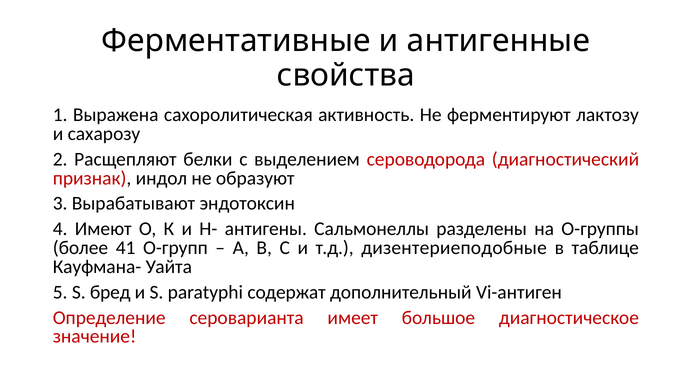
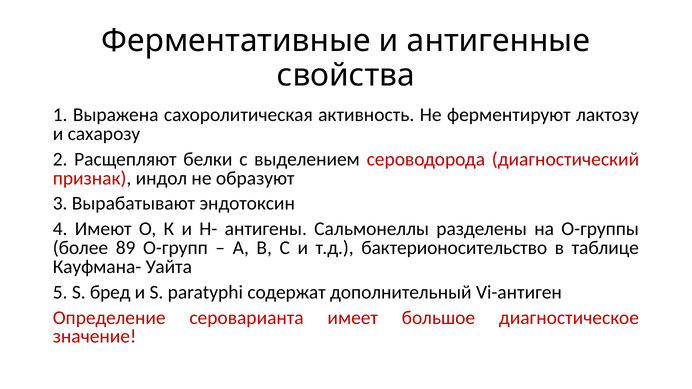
41: 41 -> 89 (126, 248)
дизентериеподобные: дизентериеподобные -> бактерионосительство (454, 248)
